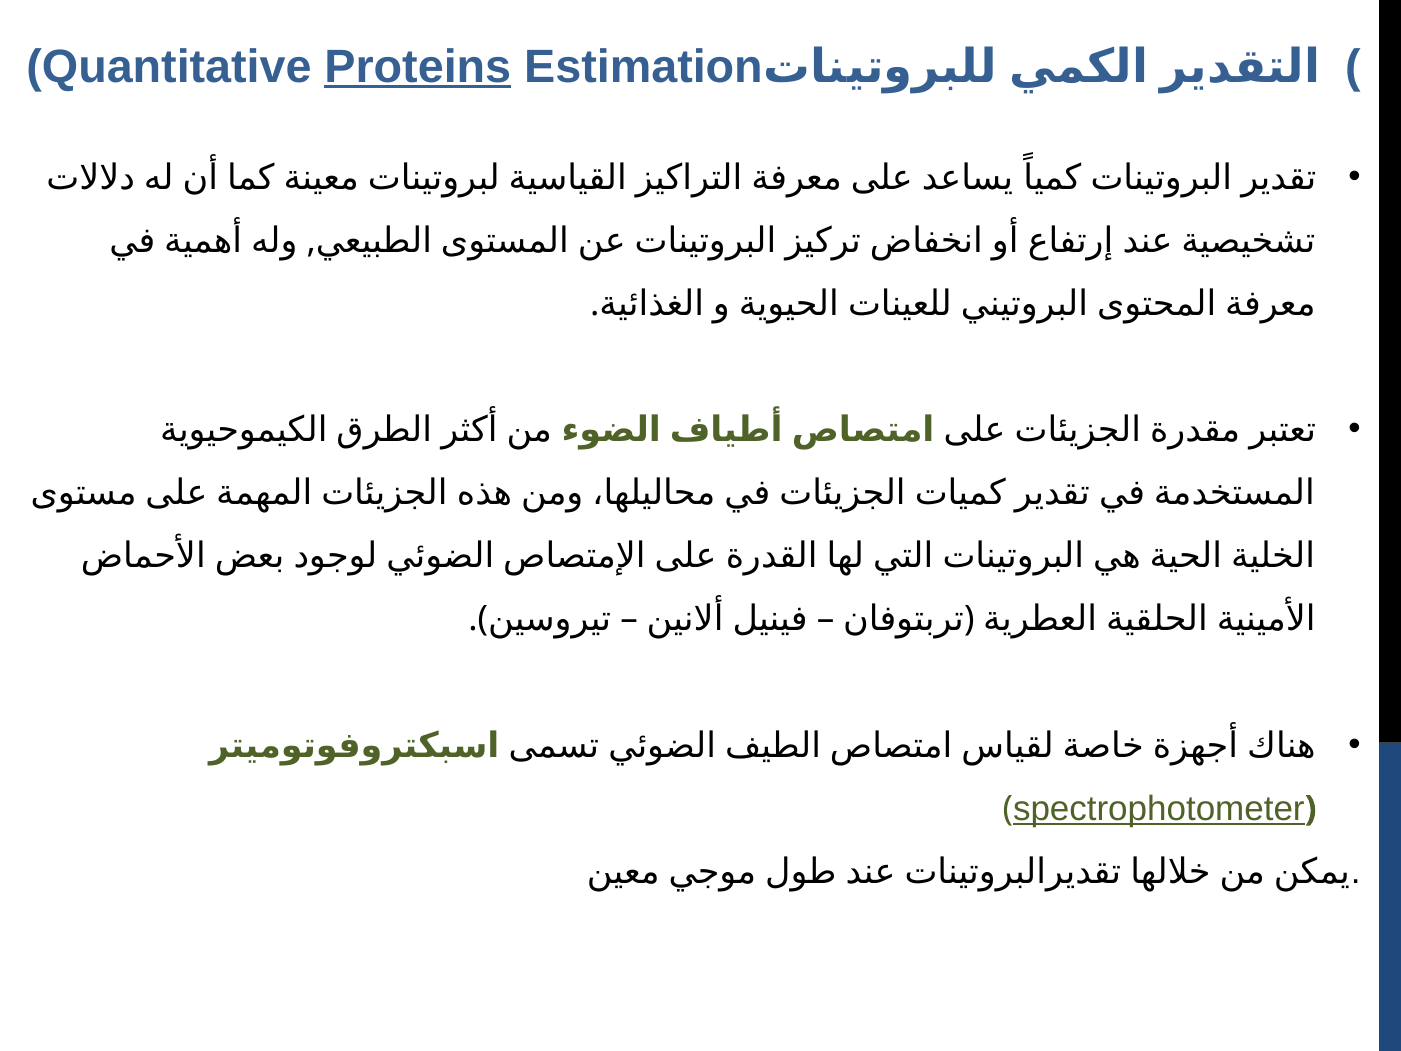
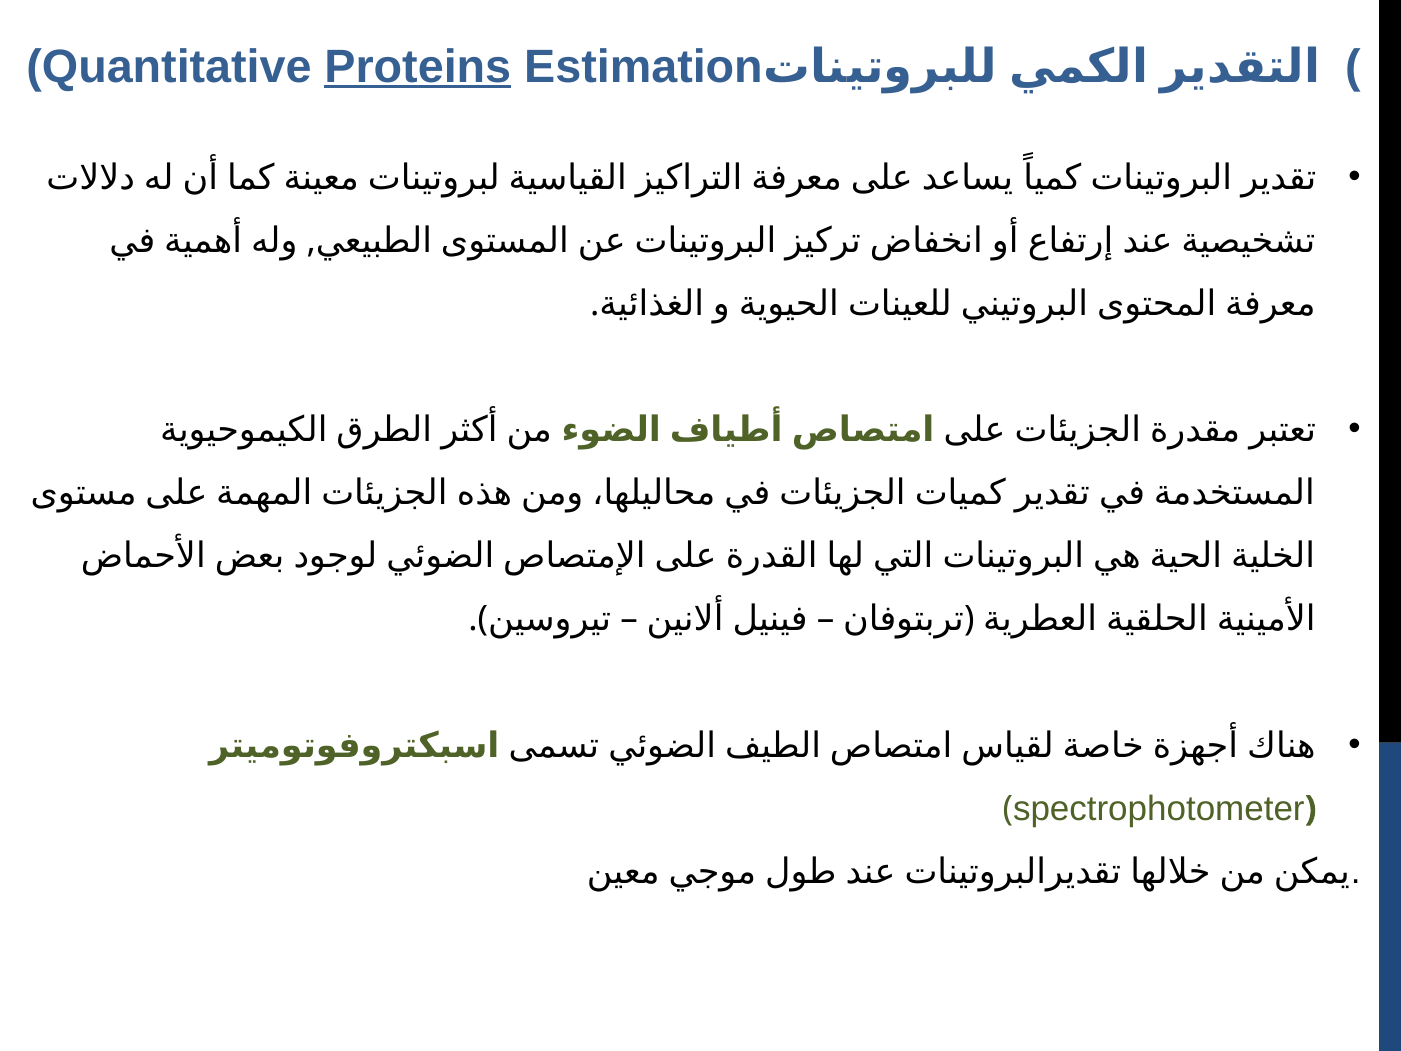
spectrophotometer underline: present -> none (1159, 808)
